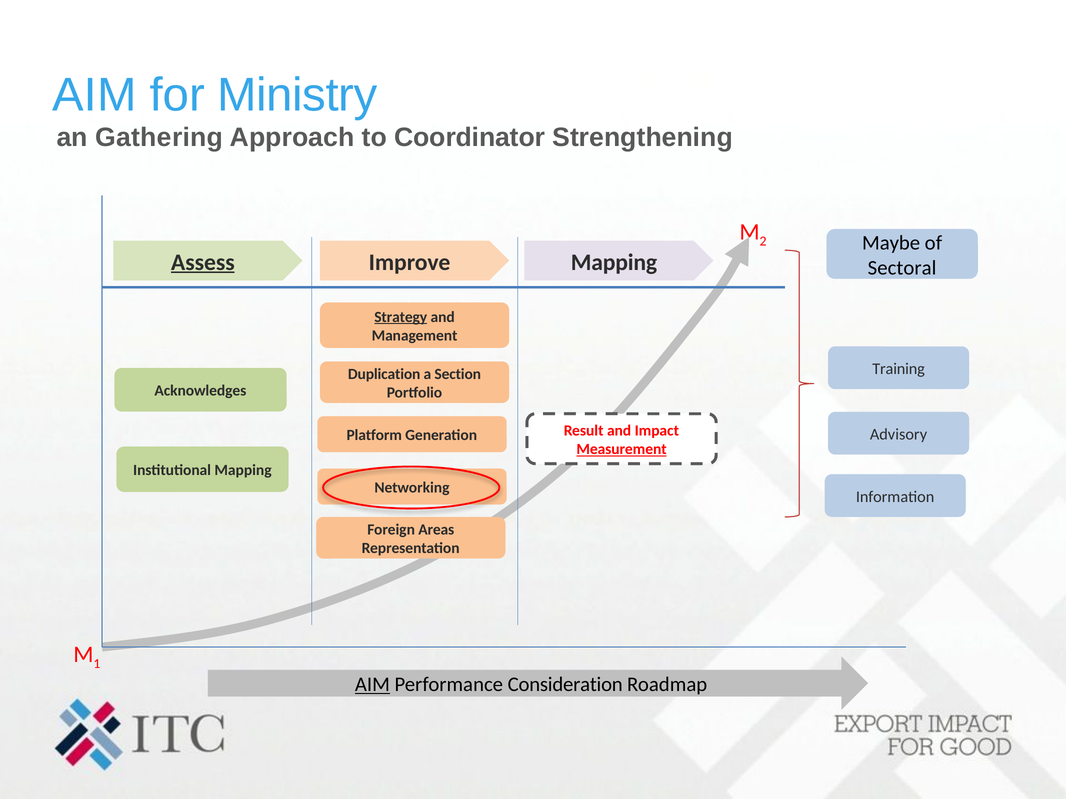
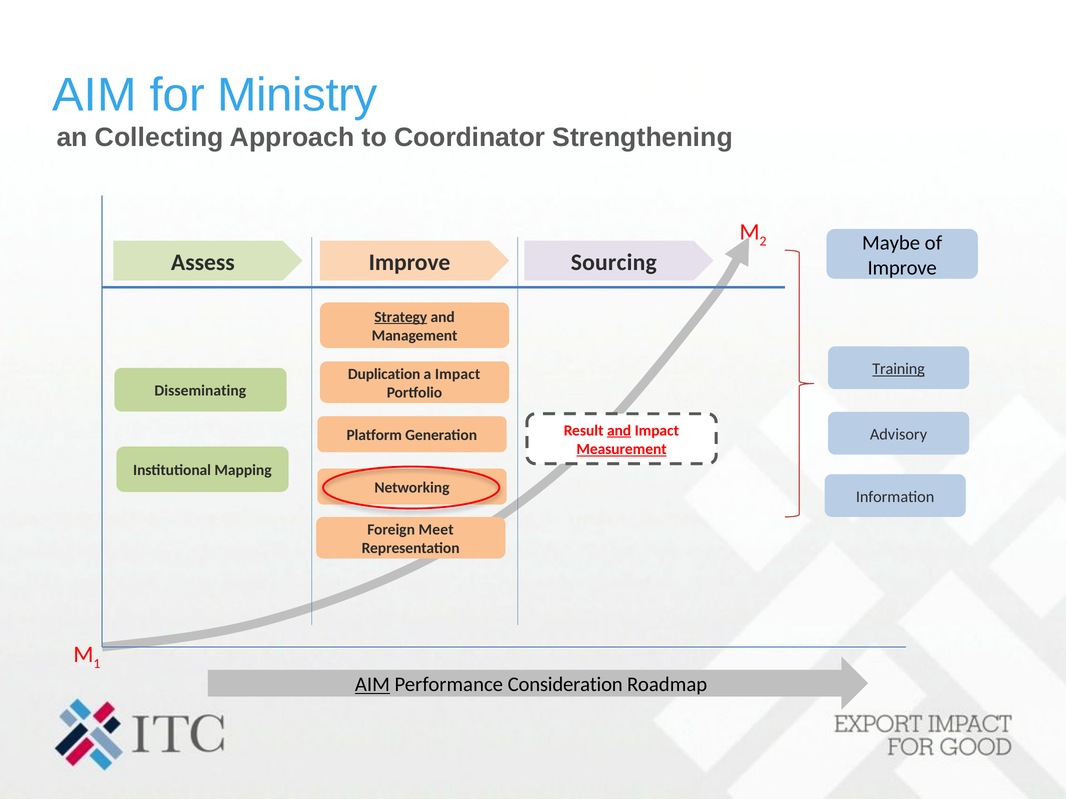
Gathering: Gathering -> Collecting (159, 137)
Assess underline: present -> none (203, 262)
Improve Mapping: Mapping -> Sourcing (614, 262)
Sectoral: Sectoral -> Improve (902, 268)
Training underline: none -> present (899, 369)
a Section: Section -> Impact (458, 374)
Acknowledges: Acknowledges -> Disseminating (200, 391)
and underline: none -> present (619, 431)
Areas: Areas -> Meet (436, 530)
